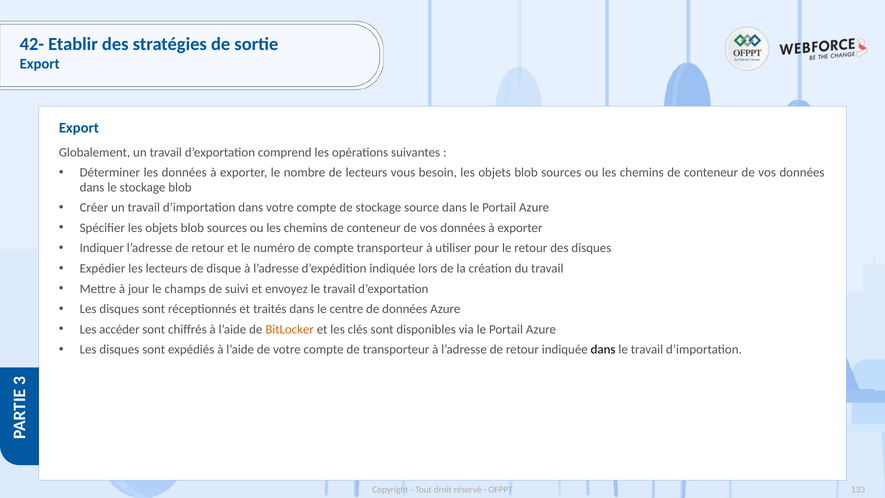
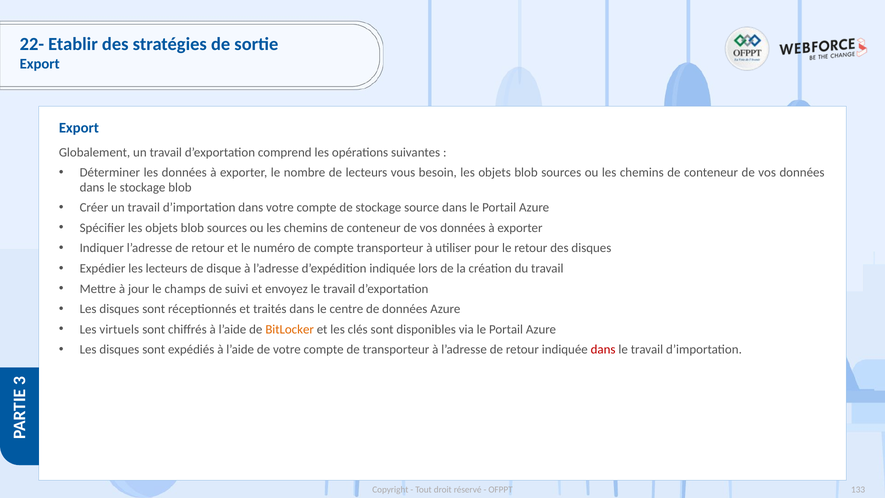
42-: 42- -> 22- (32, 44)
accéder: accéder -> virtuels (119, 329)
dans colour: black -> red (603, 349)
